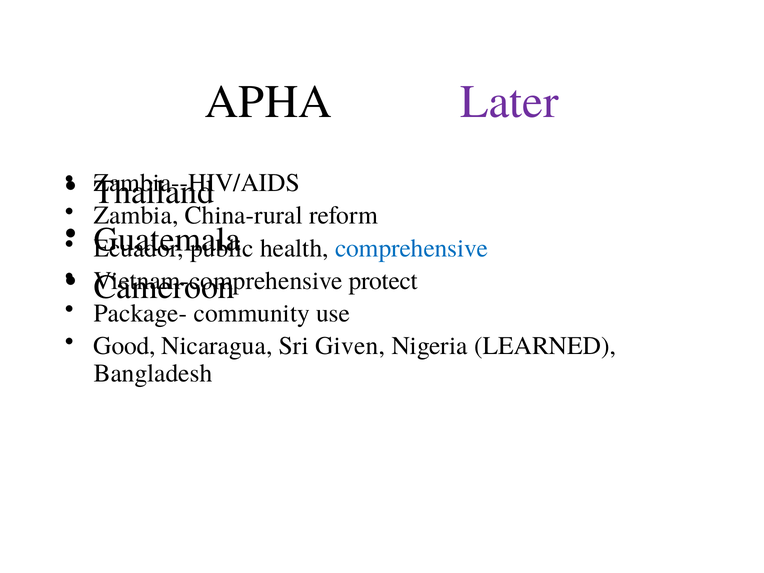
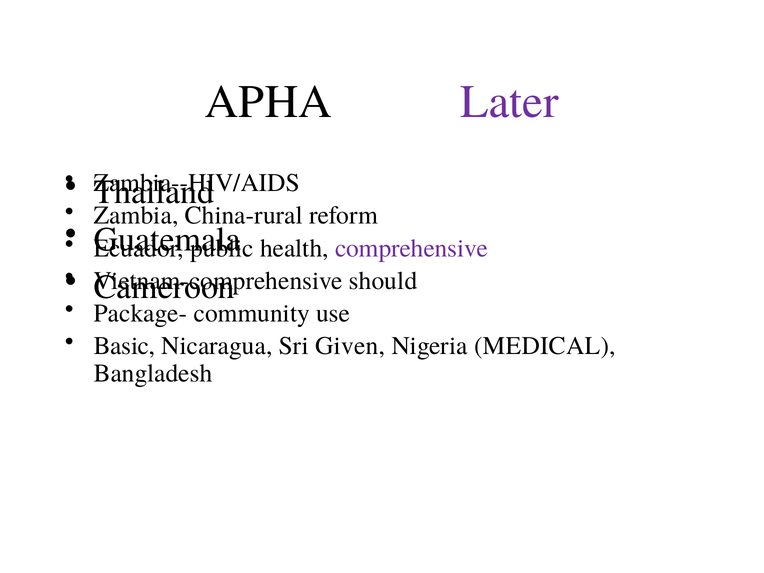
comprehensive colour: blue -> purple (412, 248)
protect: protect -> should (383, 281)
Good: Good -> Basic (124, 346)
LEARNED: LEARNED -> MEDICAL (545, 346)
